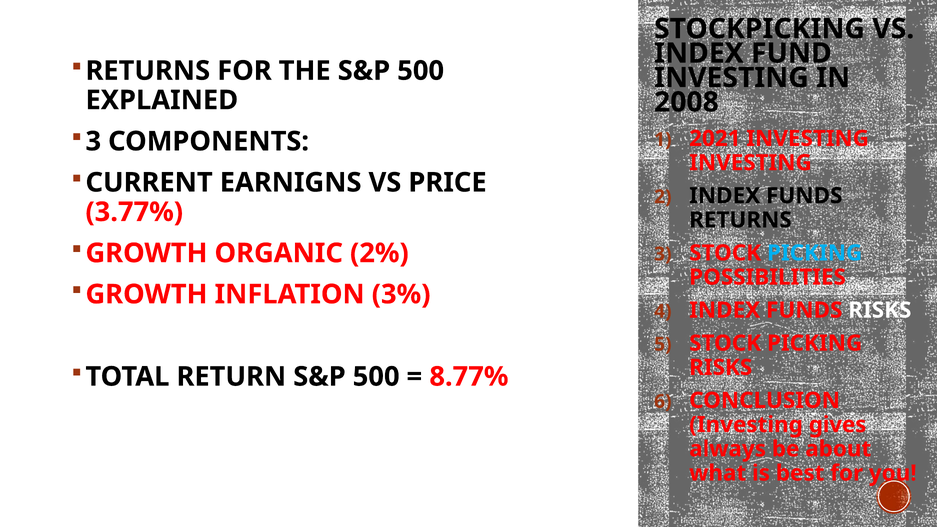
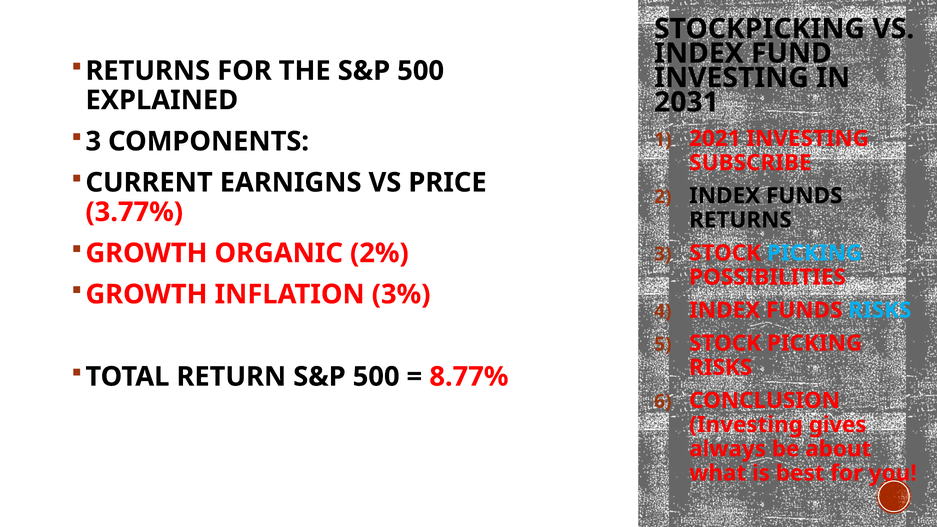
2008: 2008 -> 2031 (686, 102)
INVESTING: INVESTING -> SUBSCRIBE (750, 163)
RISKS colour: white -> light blue (880, 310)
